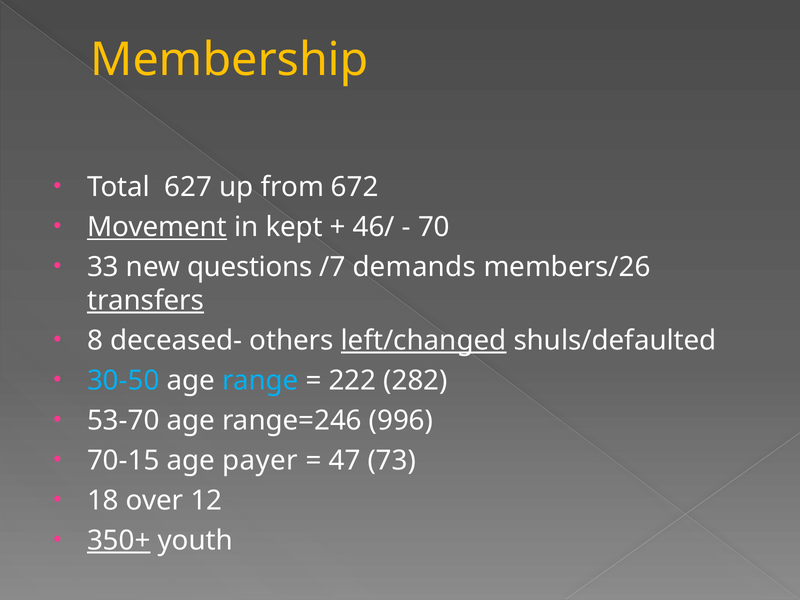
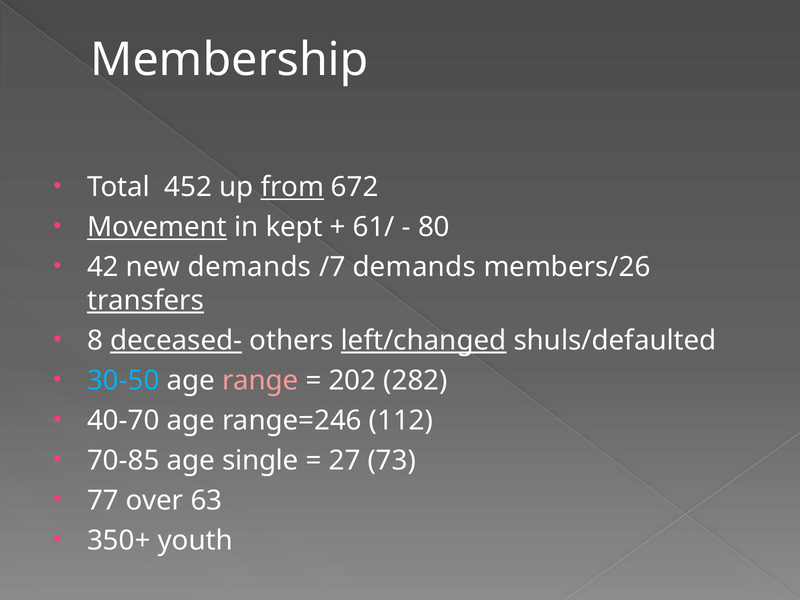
Membership colour: yellow -> white (229, 60)
627: 627 -> 452 (188, 187)
from underline: none -> present (292, 187)
46/: 46/ -> 61/ (374, 227)
70: 70 -> 80 (434, 227)
33: 33 -> 42 (103, 267)
new questions: questions -> demands (249, 267)
deceased- underline: none -> present (176, 341)
range colour: light blue -> pink (260, 381)
222: 222 -> 202 (352, 381)
53-70: 53-70 -> 40-70 (123, 421)
996: 996 -> 112 (401, 421)
70-15: 70-15 -> 70-85 (123, 461)
payer: payer -> single (260, 461)
47: 47 -> 27 (345, 461)
18: 18 -> 77 (103, 501)
12: 12 -> 63 (206, 501)
350+ underline: present -> none (119, 541)
